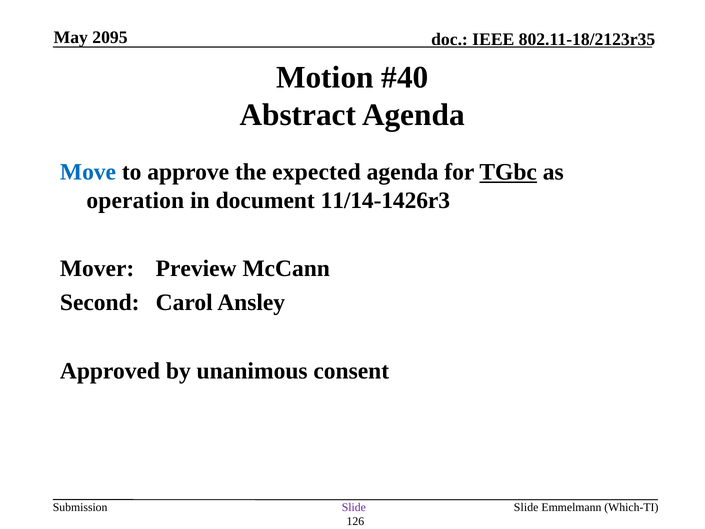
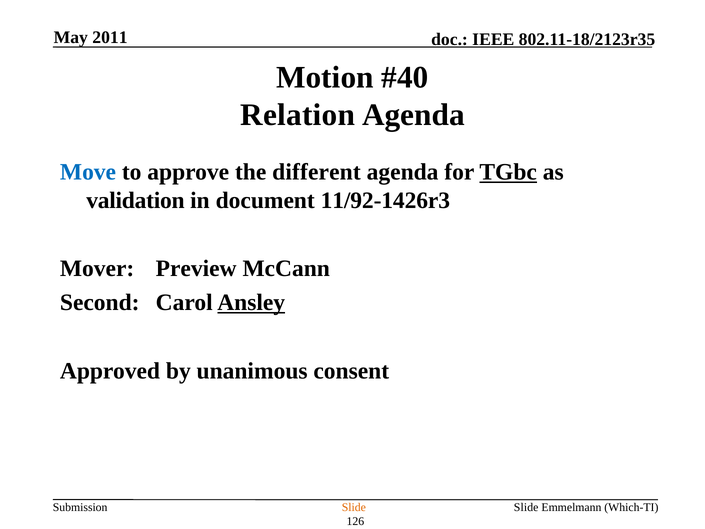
2095: 2095 -> 2011 (110, 37)
Abstract: Abstract -> Relation (298, 115)
expected: expected -> different (316, 172)
operation: operation -> validation (135, 200)
11/14-1426r3: 11/14-1426r3 -> 11/92-1426r3 (385, 200)
Ansley underline: none -> present (251, 302)
Slide colour: purple -> orange (354, 507)
